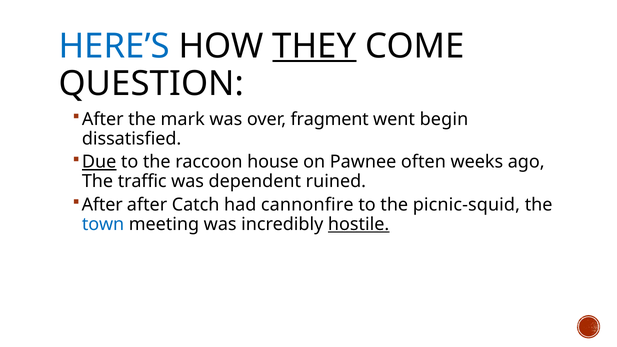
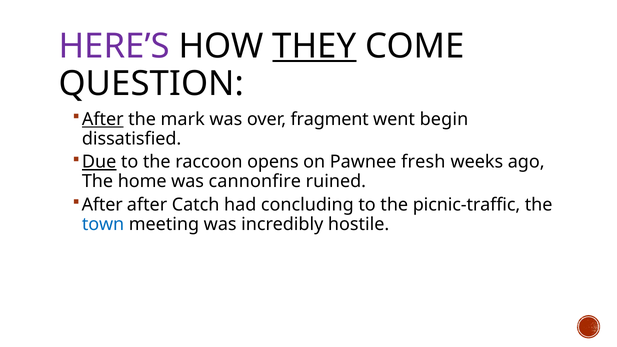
HERE’S colour: blue -> purple (114, 46)
After underline: none -> present (103, 119)
house: house -> opens (273, 162)
often: often -> fresh (423, 162)
traffic: traffic -> home (142, 181)
dependent: dependent -> cannonfire (255, 181)
cannonfire: cannonfire -> concluding (307, 205)
picnic-squid: picnic-squid -> picnic-traffic (467, 205)
hostile underline: present -> none (359, 224)
